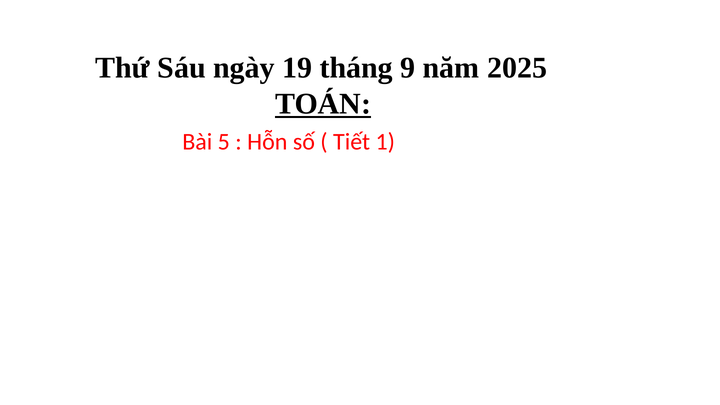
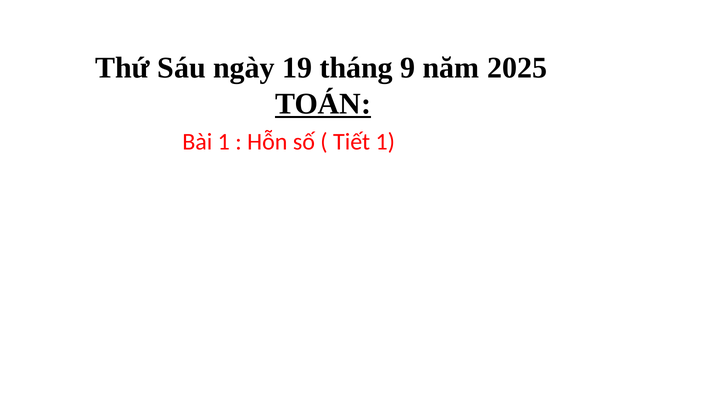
Bài 5: 5 -> 1 (224, 142)
